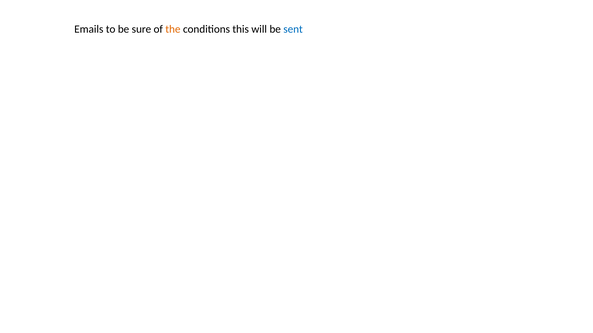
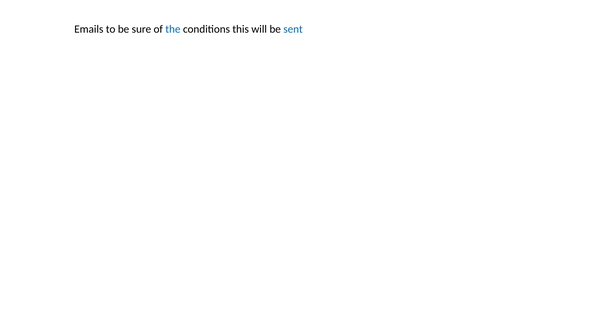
the colour: orange -> blue (173, 29)
